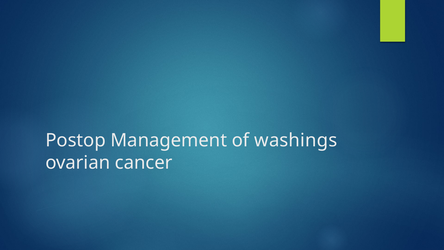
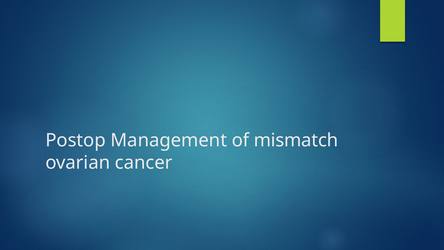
washings: washings -> mismatch (296, 140)
